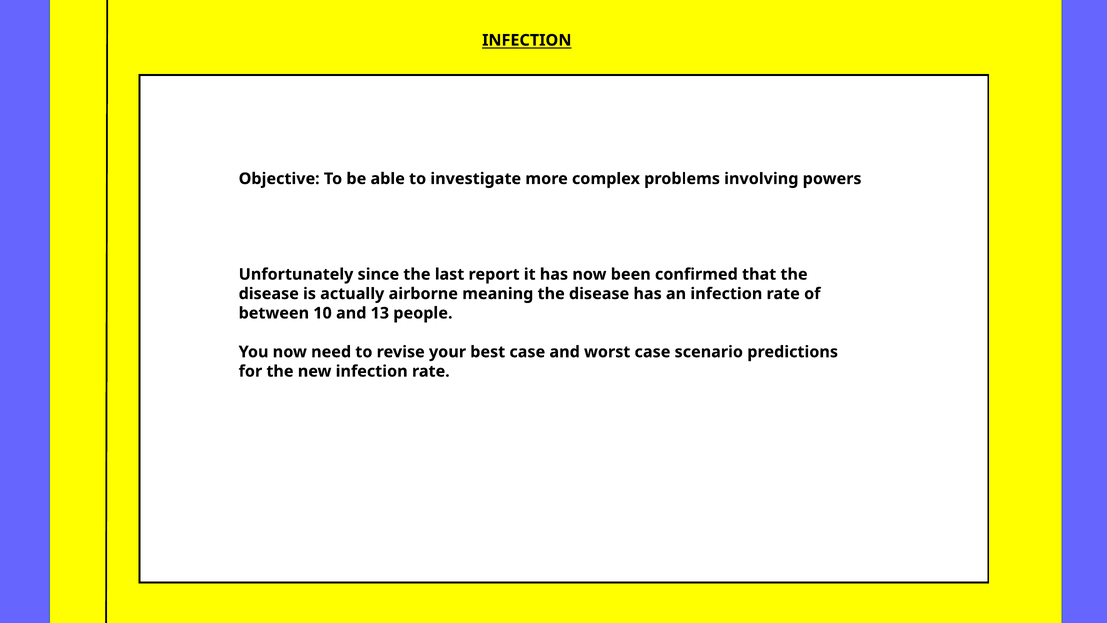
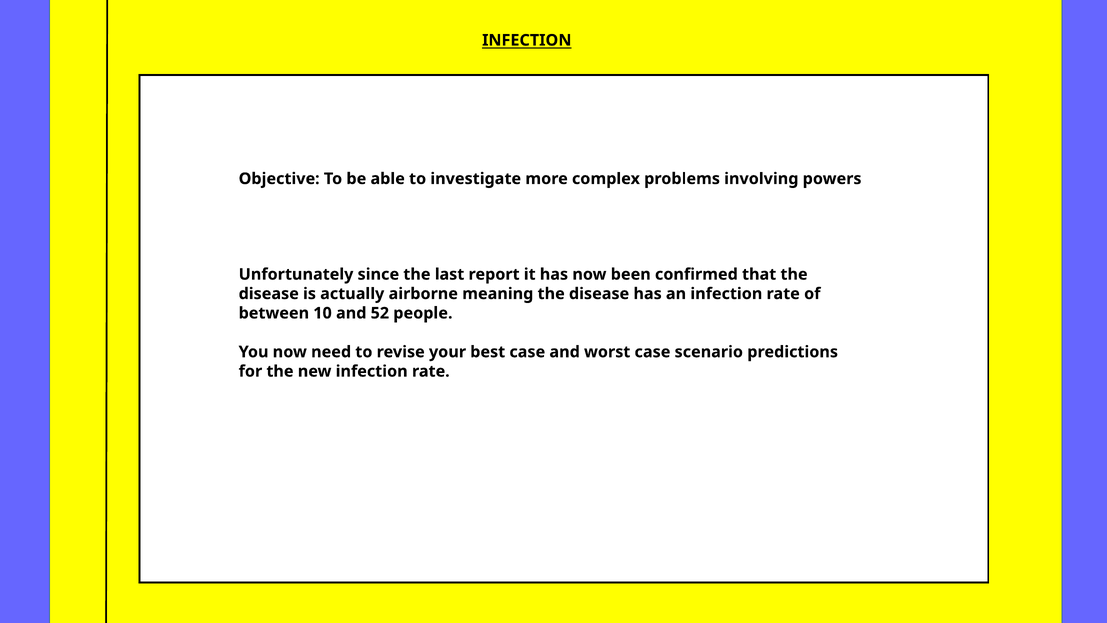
13: 13 -> 52 (380, 313)
